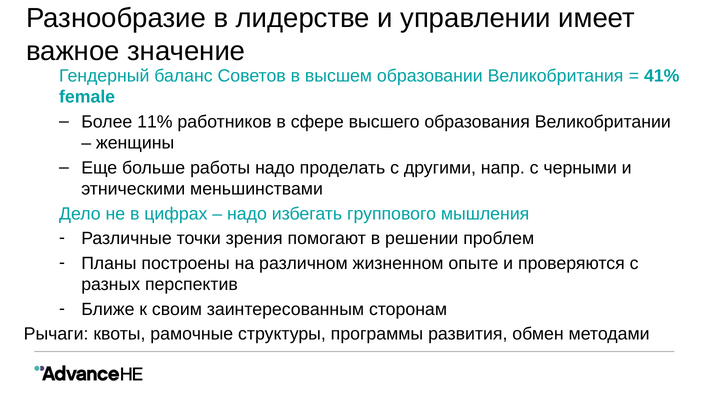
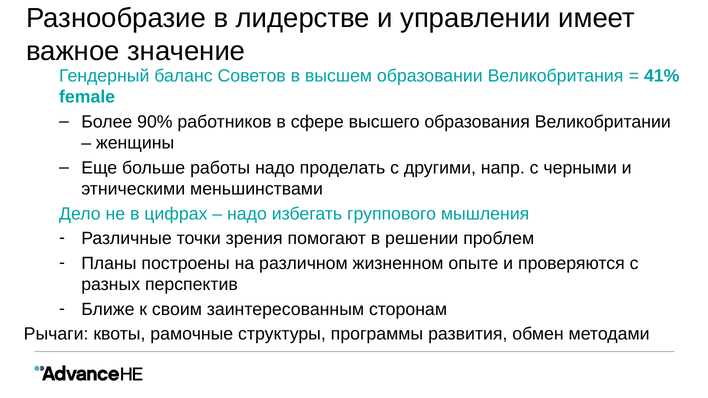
11%: 11% -> 90% (155, 122)
